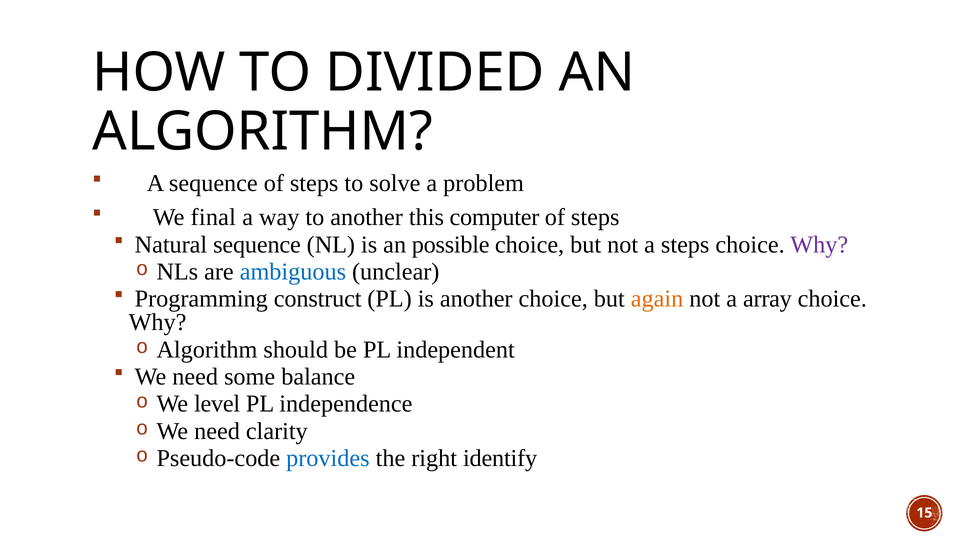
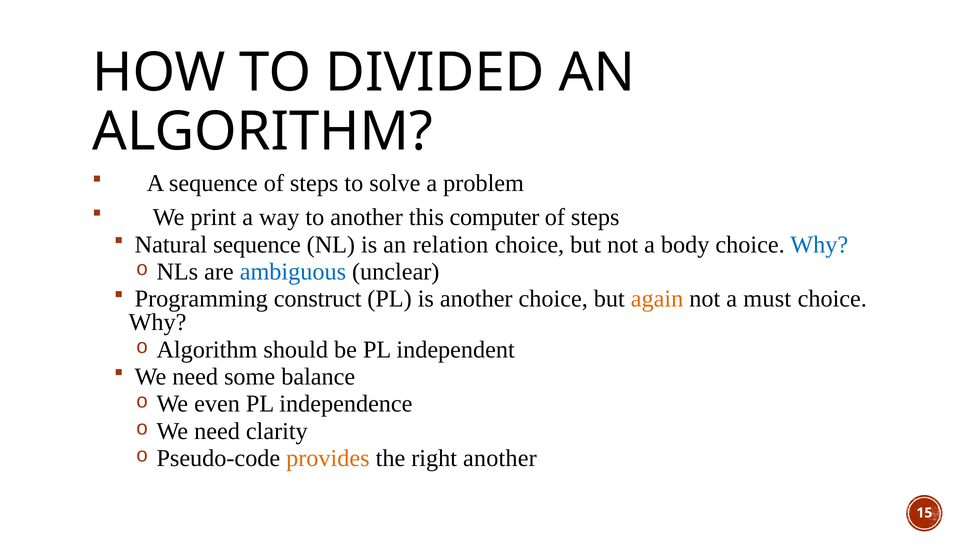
final: final -> print (213, 217)
possible: possible -> relation (450, 245)
a steps: steps -> body (685, 245)
Why colour: purple -> blue (819, 245)
array: array -> must (767, 299)
level: level -> even (217, 404)
provides colour: blue -> orange (328, 458)
right identify: identify -> another (500, 458)
